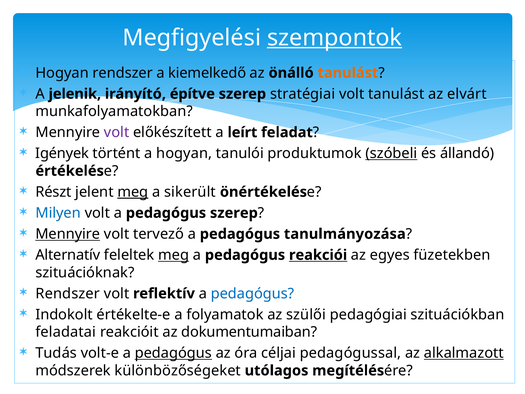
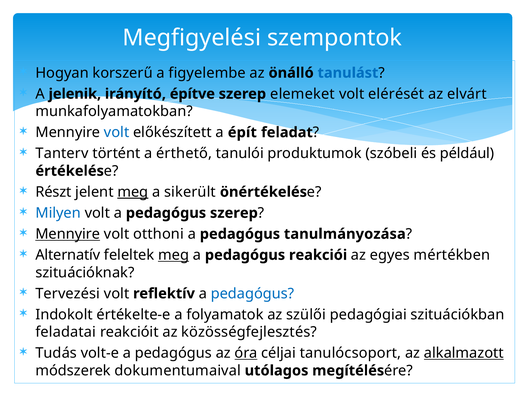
szempontok underline: present -> none (335, 38)
Hogyan rendszer: rendszer -> korszerű (123, 73)
kiemelkedő: kiemelkedő -> figyelembe (207, 73)
tanulást colour: orange -> blue (348, 73)
stratégiai: stratégiai -> elemeket (303, 94)
volt tanulást: tanulást -> elérését (396, 94)
volt colour: purple -> blue (117, 132)
leírt: leírt -> épít (242, 132)
Igények: Igények -> Tanterv (62, 153)
a hogyan: hogyan -> érthető (184, 153)
szóbeli underline: present -> none (391, 153)
állandó: állandó -> például (467, 153)
tervező: tervező -> otthoni (159, 234)
reakciói underline: present -> none (318, 255)
füzetekben: füzetekben -> mértékben (452, 255)
Rendszer: Rendszer -> Tervezési (68, 293)
dokumentumaiban: dokumentumaiban -> közösségfejlesztés (249, 332)
pedagógus underline: present -> none (173, 353)
óra underline: none -> present (246, 353)
pedagógussal: pedagógussal -> tanulócsoport (350, 353)
különbözőségeket: különbözőségeket -> dokumentumaival (178, 370)
